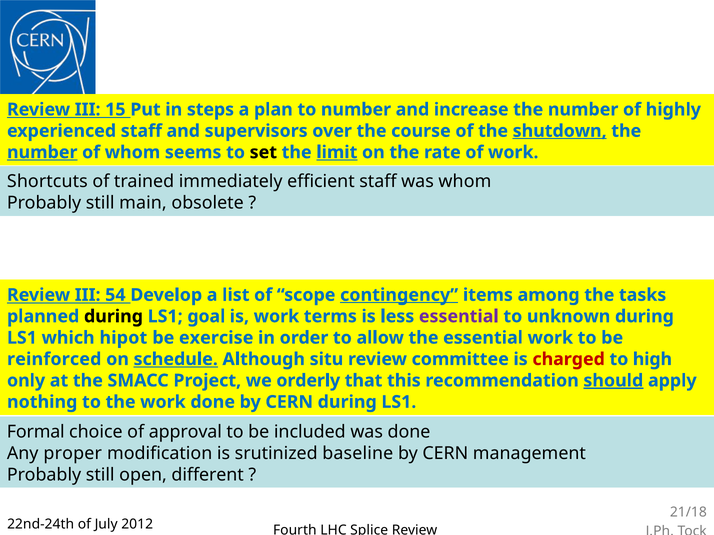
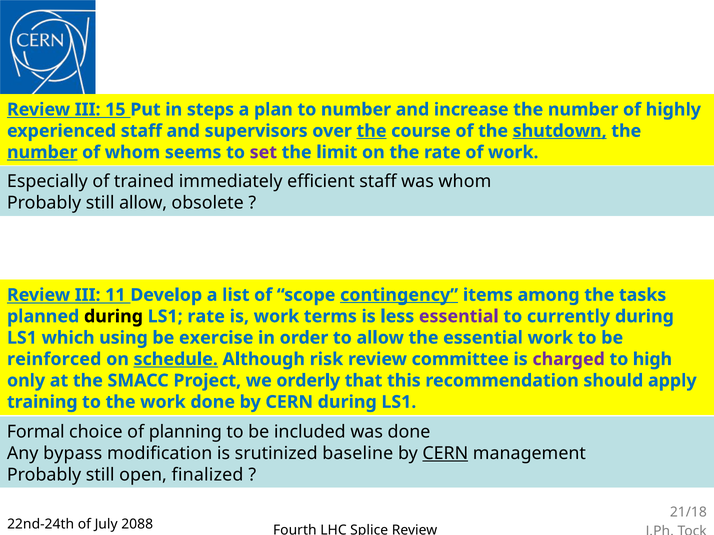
the underline: none -> present (372, 131)
set colour: black -> purple (263, 152)
limit underline: present -> none (337, 152)
Shortcuts: Shortcuts -> Especially (47, 182)
still main: main -> allow (143, 203)
54: 54 -> 11 (115, 295)
LS1 goal: goal -> rate (206, 317)
unknown: unknown -> currently (569, 317)
hipot: hipot -> using (123, 338)
situ: situ -> risk (326, 360)
charged colour: red -> purple (569, 360)
should underline: present -> none (613, 381)
nothing: nothing -> training (42, 402)
approval: approval -> planning (185, 432)
proper: proper -> bypass (73, 454)
CERN underline: none -> present (445, 454)
different: different -> finalized (208, 475)
2012: 2012 -> 2088 (137, 525)
